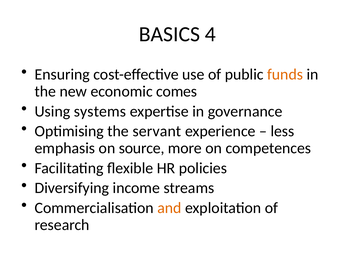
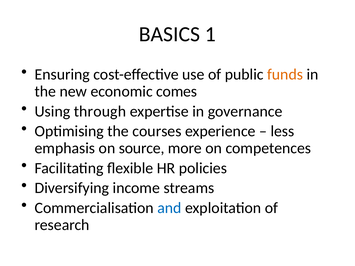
4: 4 -> 1 (210, 34)
systems: systems -> through (100, 111)
servant: servant -> courses (157, 131)
and colour: orange -> blue (169, 208)
